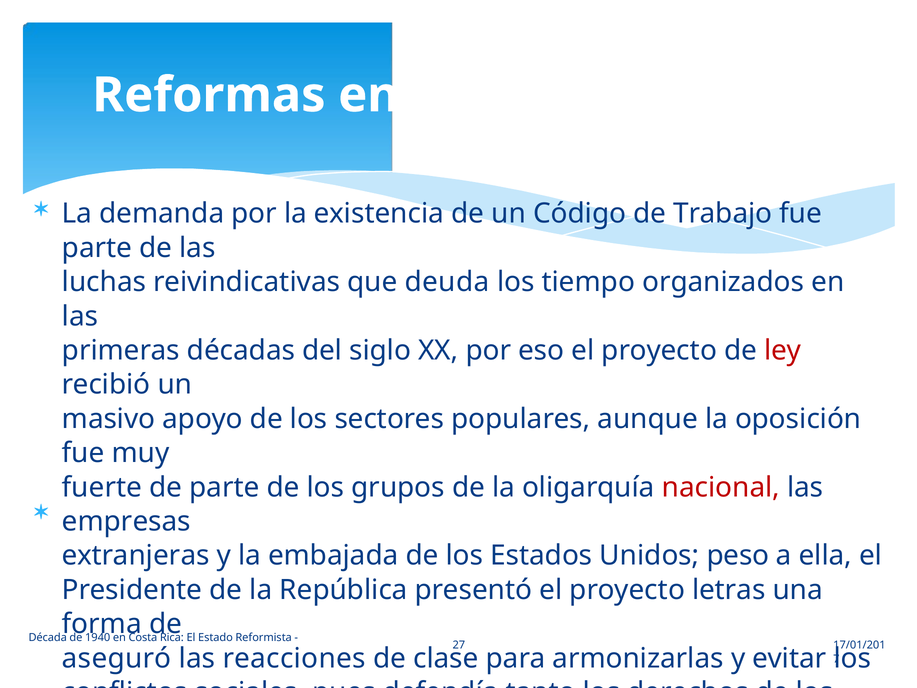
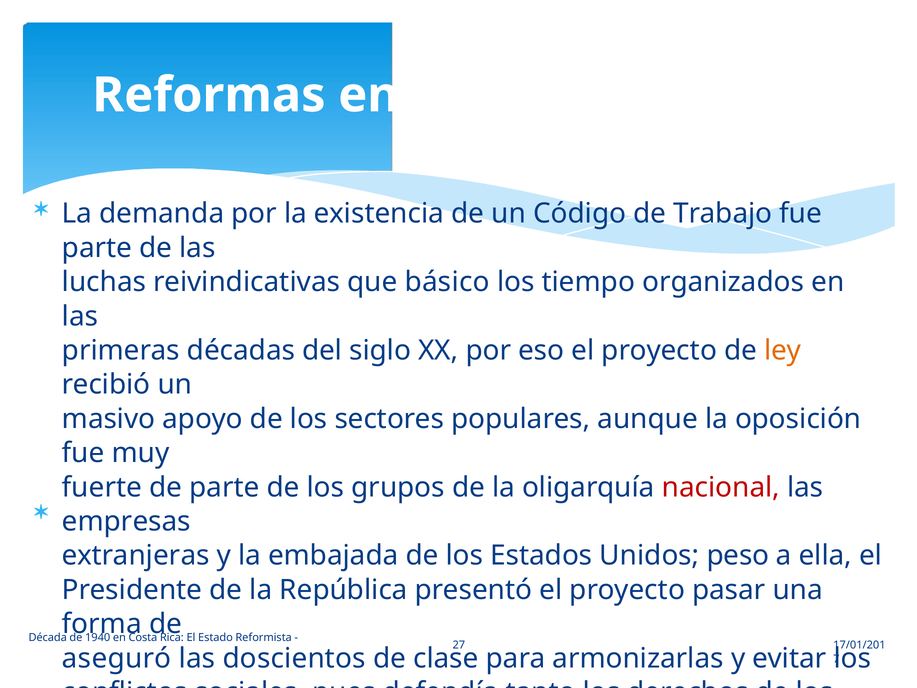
deuda: deuda -> básico (447, 282)
ley colour: red -> orange (783, 350)
letras: letras -> pasar (729, 590)
reacciones: reacciones -> doscientos (294, 658)
